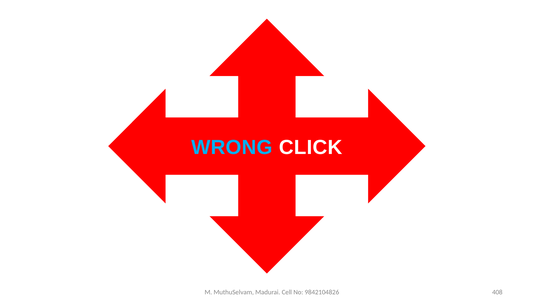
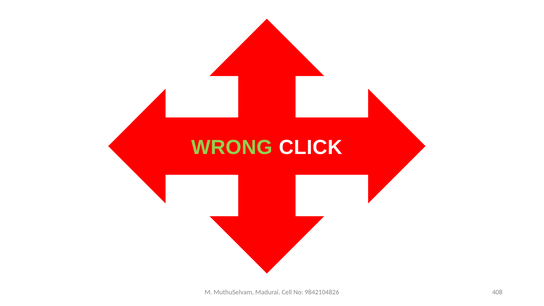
WRONG colour: light blue -> light green (232, 148)
